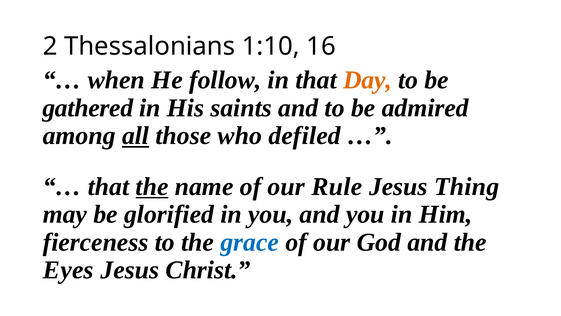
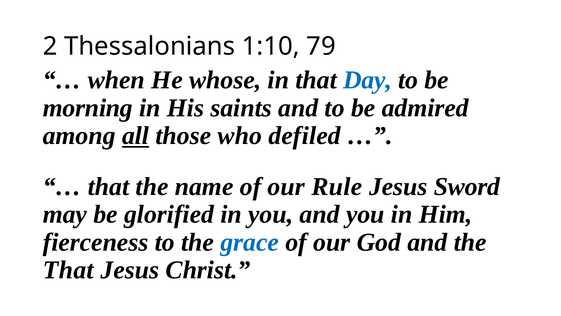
16: 16 -> 79 (321, 46)
follow: follow -> whose (225, 80)
Day colour: orange -> blue (368, 80)
gathered: gathered -> morning (88, 108)
the underline: present -> none (152, 186)
Thing: Thing -> Sword (467, 186)
Eyes: Eyes -> That (68, 270)
